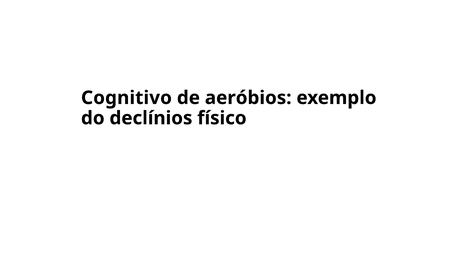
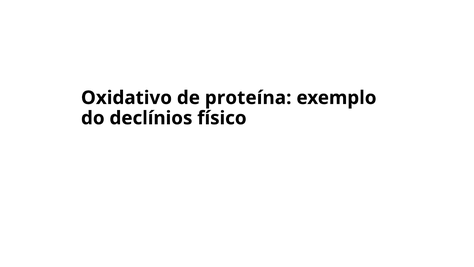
Cognitivo: Cognitivo -> Oxidativo (126, 98)
aeróbios: aeróbios -> proteína (248, 98)
